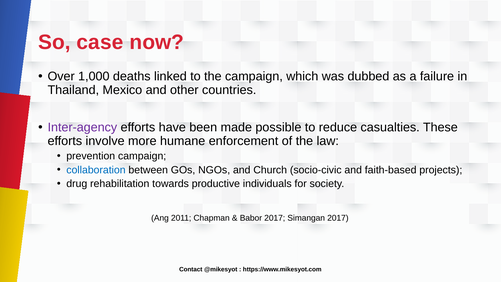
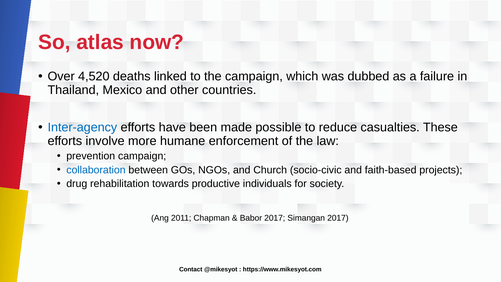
case: case -> atlas (100, 42)
1,000: 1,000 -> 4,520 (94, 76)
Inter-agency colour: purple -> blue (82, 127)
